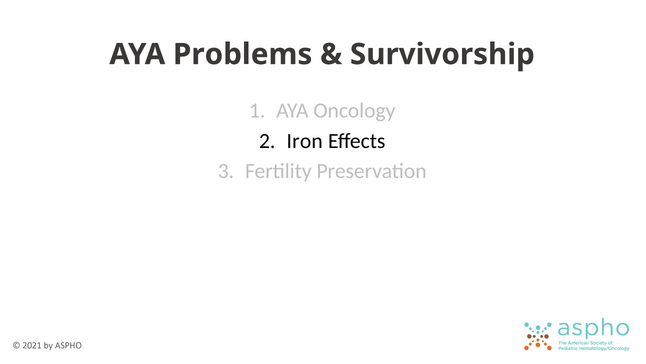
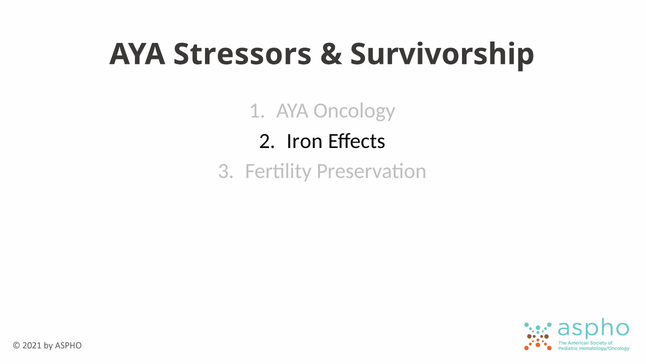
Problems: Problems -> Stressors (243, 54)
